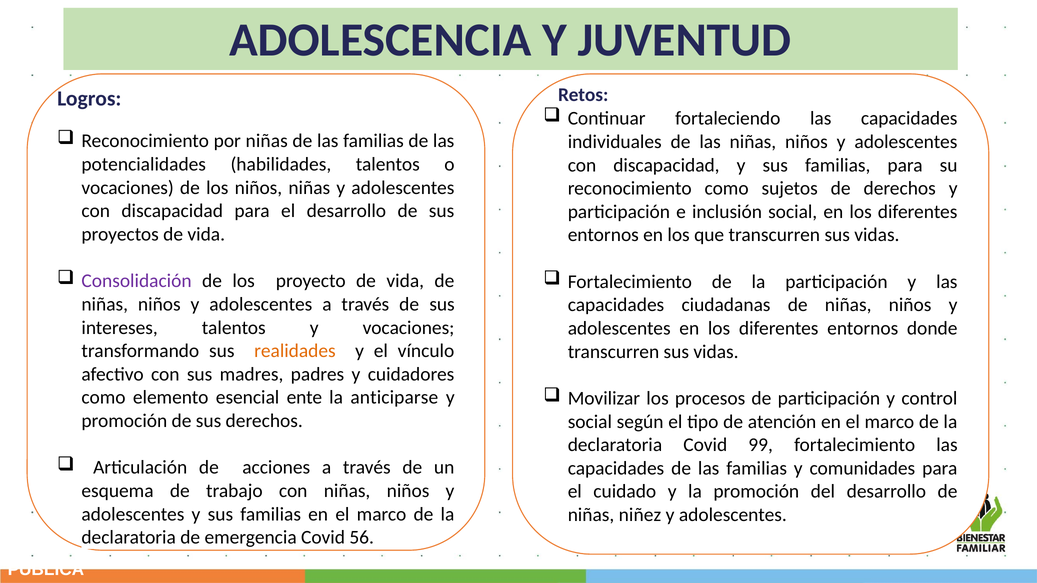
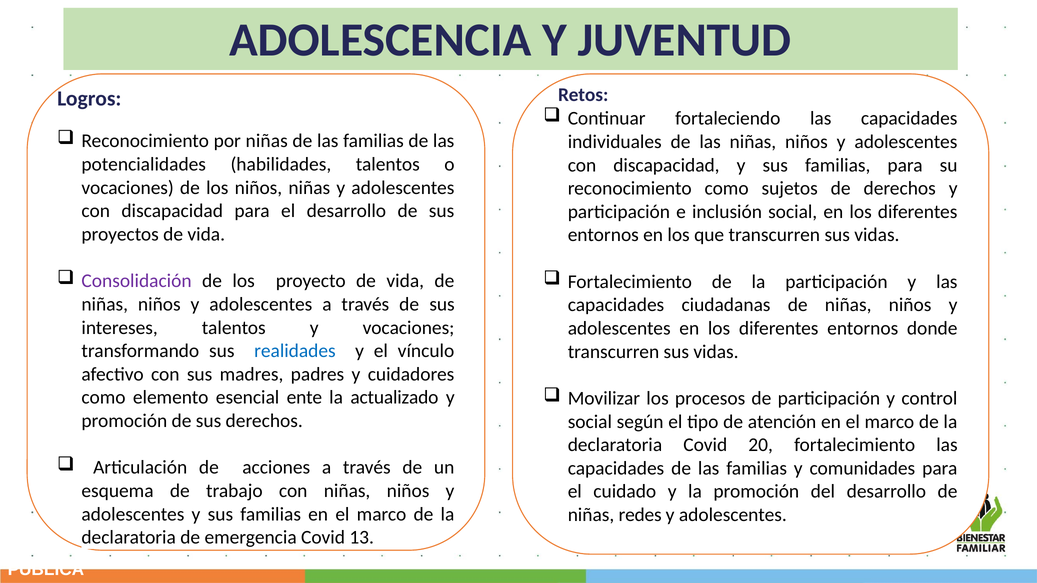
realidades colour: orange -> blue (295, 351)
anticiparse: anticiparse -> actualizado (394, 398)
99: 99 -> 20 (761, 445)
niñez: niñez -> redes (640, 515)
56: 56 -> 13 (362, 538)
